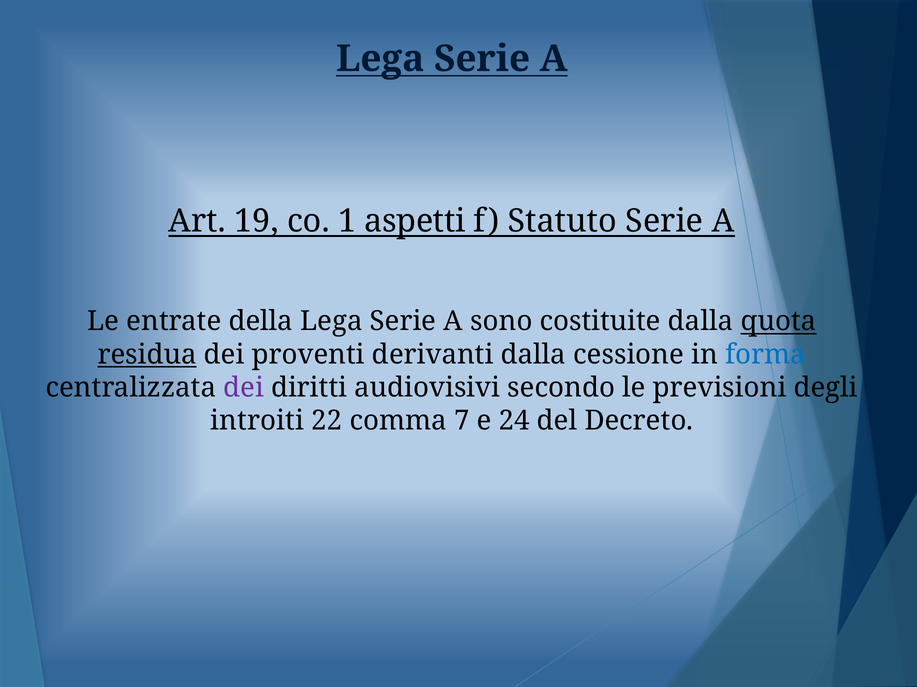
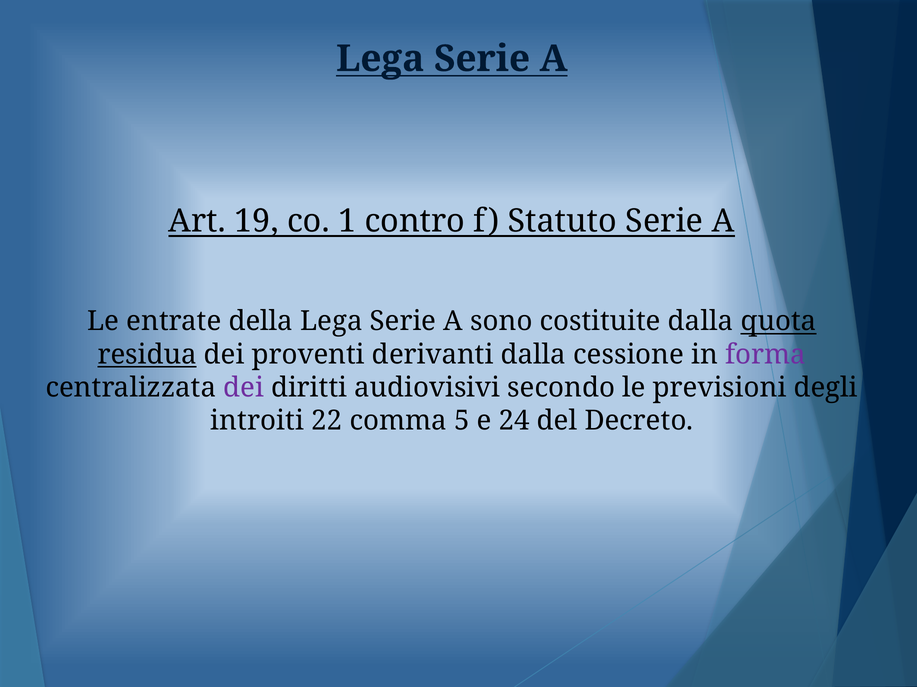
aspetti: aspetti -> contro (415, 222)
forma colour: blue -> purple (766, 355)
7: 7 -> 5 (462, 421)
